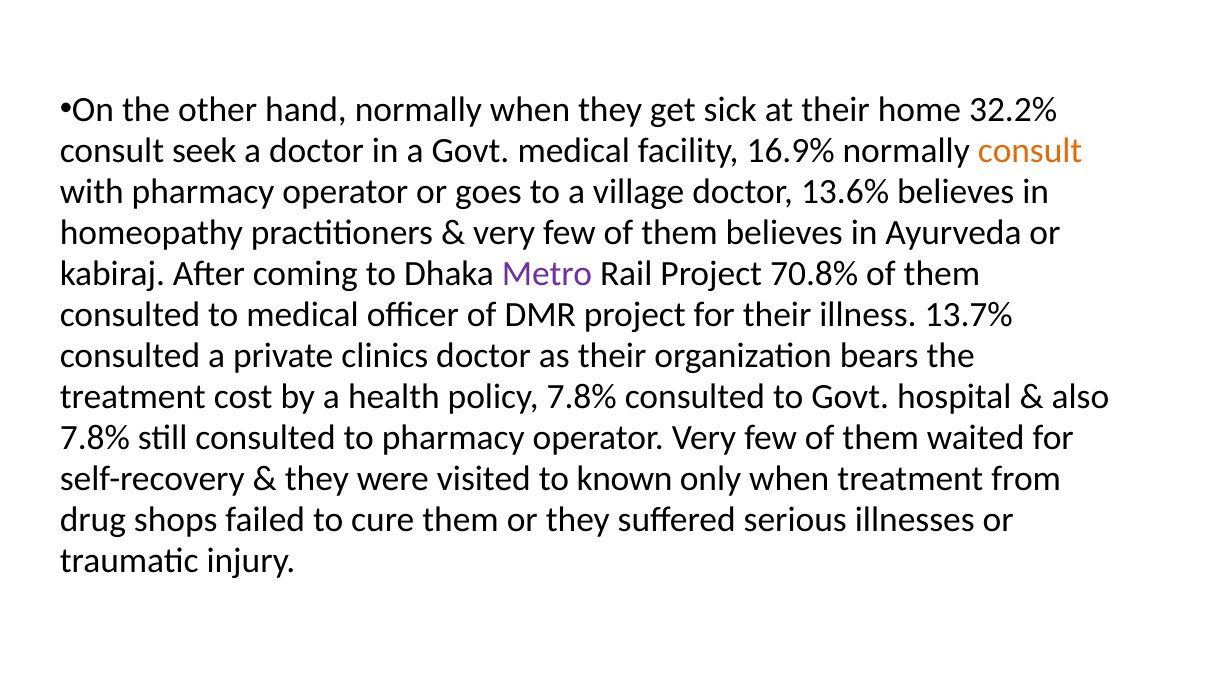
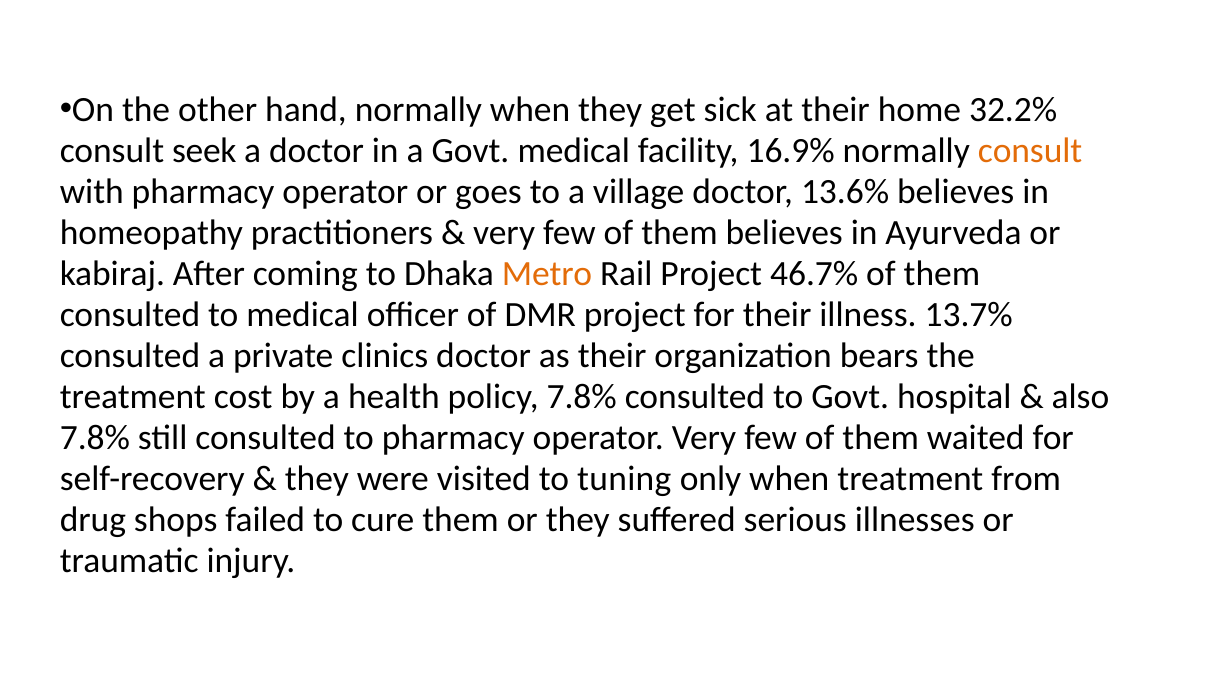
Metro colour: purple -> orange (547, 274)
70.8%: 70.8% -> 46.7% (814, 274)
known: known -> tuning (624, 479)
